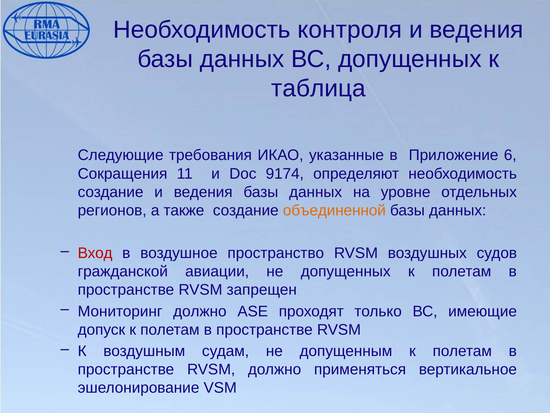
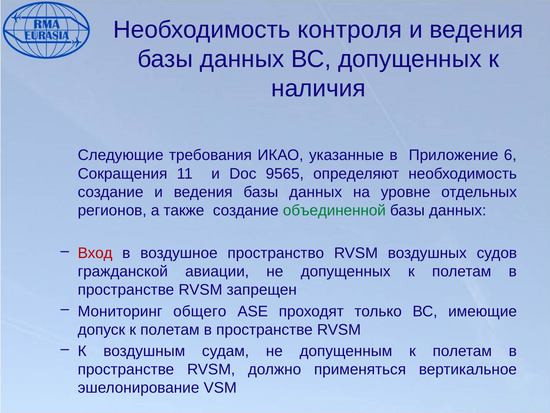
таблица: таблица -> наличия (319, 88)
9174: 9174 -> 9565 (285, 173)
объединенной colour: orange -> green (334, 210)
Мониторинг должно: должно -> общего (200, 311)
